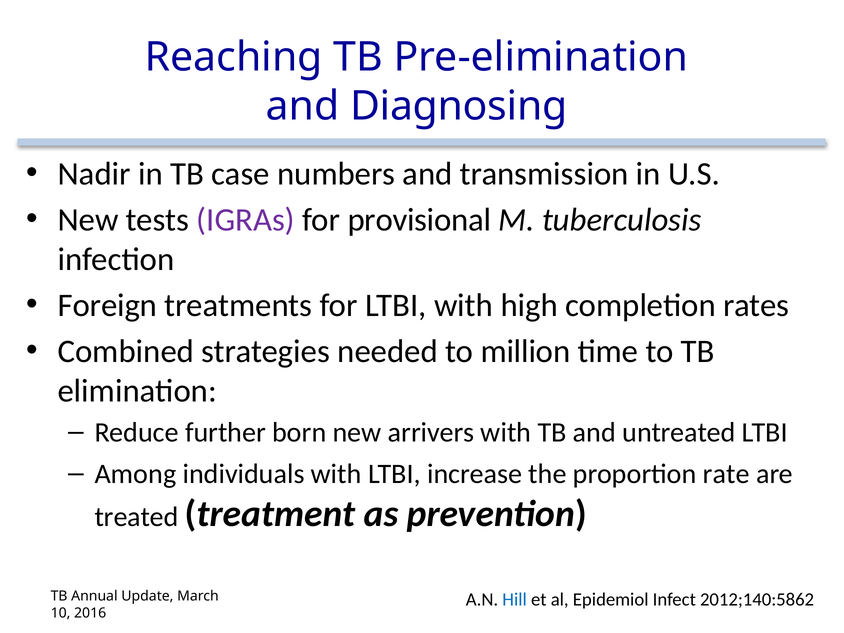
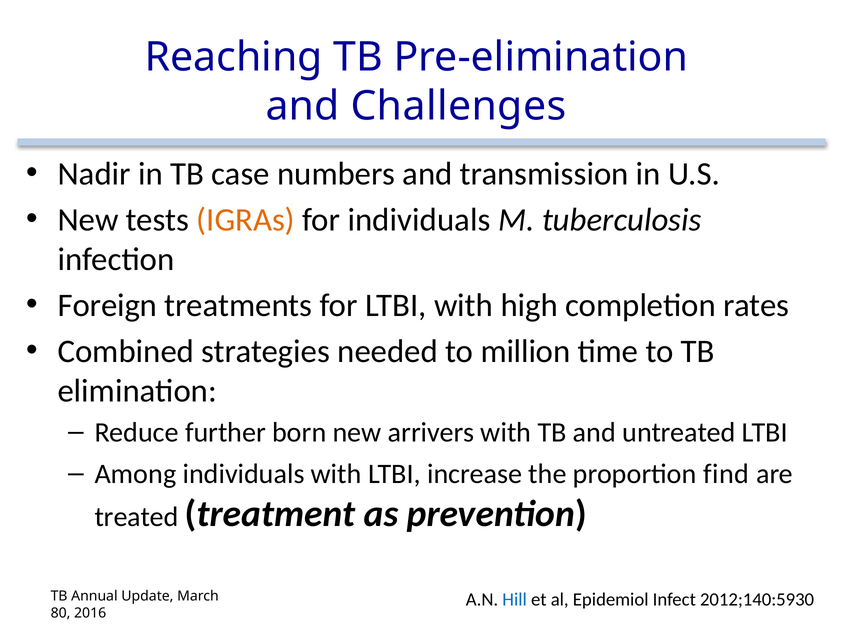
Diagnosing: Diagnosing -> Challenges (458, 106)
IGRAs colour: purple -> orange (246, 220)
for provisional: provisional -> individuals (419, 220)
rate: rate -> find (726, 474)
2012;140:5862: 2012;140:5862 -> 2012;140:5930 (757, 600)
10: 10 -> 80 (61, 613)
